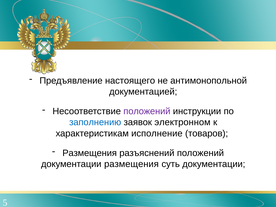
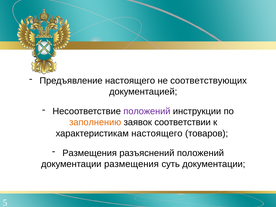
антимонопольной: антимонопольной -> соответствующих (209, 81)
заполнению colour: blue -> orange (95, 122)
электронном: электронном -> соответствии (183, 122)
характеристикам исполнение: исполнение -> настоящего (157, 133)
